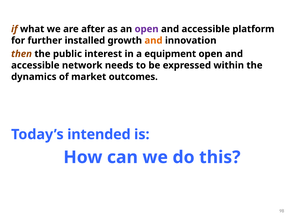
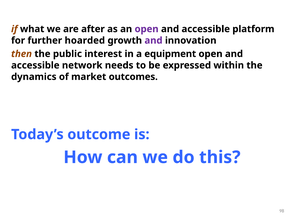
installed: installed -> hoarded (85, 41)
and colour: orange -> purple (153, 41)
intended: intended -> outcome (99, 135)
